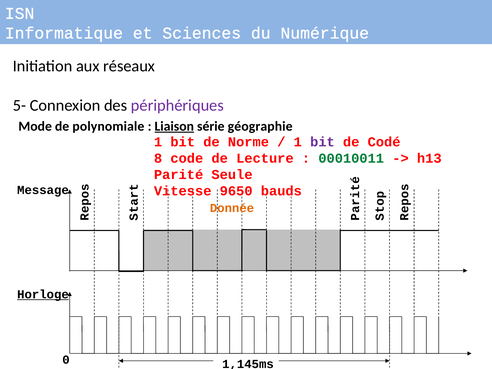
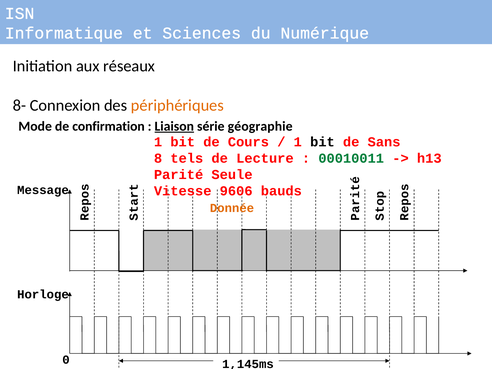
5-: 5- -> 8- (19, 106)
périphériques colour: purple -> orange (177, 106)
polynomiale: polynomiale -> confirmation (108, 126)
Norme: Norme -> Cours (248, 142)
bit colour: purple -> black (322, 142)
Codé: Codé -> Sans (384, 142)
code: code -> tels (187, 158)
9650: 9650 -> 9606 (236, 191)
Horloge underline: present -> none (43, 294)
